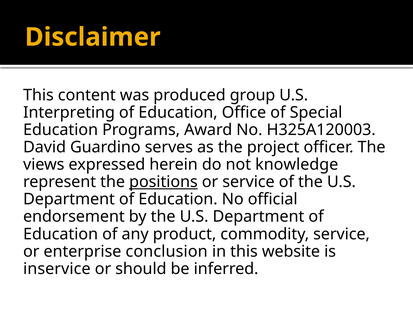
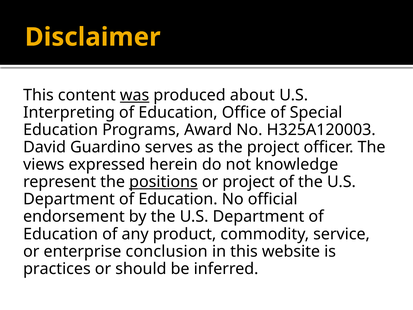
was underline: none -> present (135, 95)
group: group -> about (252, 95)
or service: service -> project (249, 182)
inservice: inservice -> practices (57, 269)
